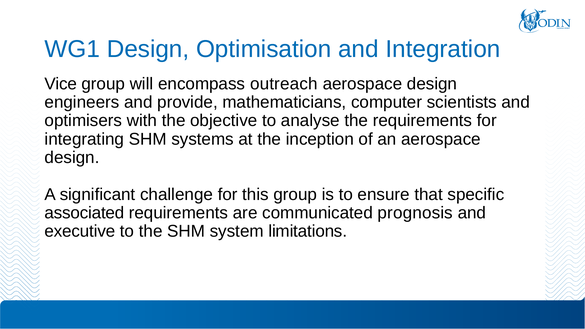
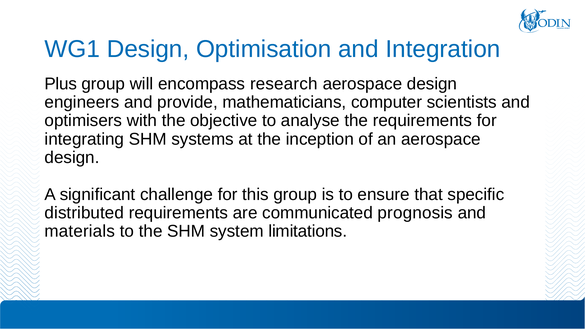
Vice: Vice -> Plus (61, 84)
outreach: outreach -> research (284, 84)
associated: associated -> distributed (84, 213)
executive: executive -> materials (80, 231)
